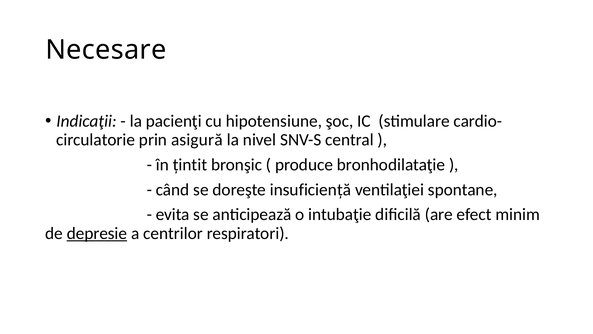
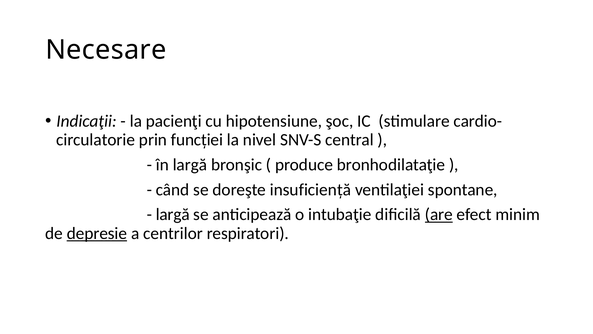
asigură: asigură -> funcției (197, 140)
în țintit: țintit -> largă (190, 165)
evita: evita -> largă (173, 214)
are underline: none -> present (439, 214)
